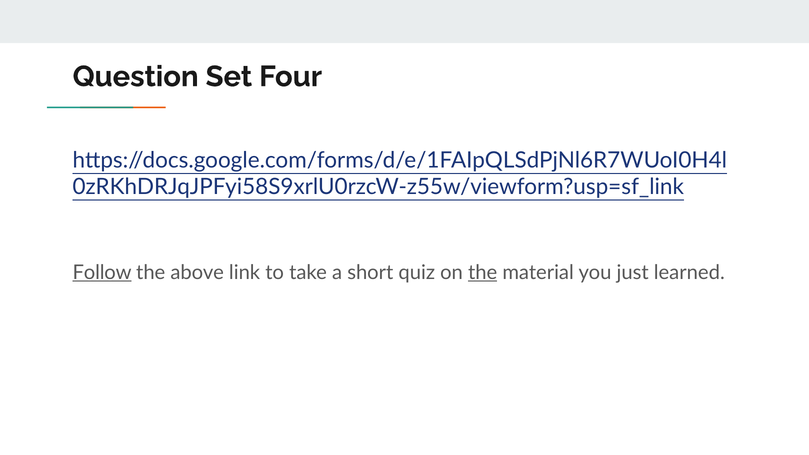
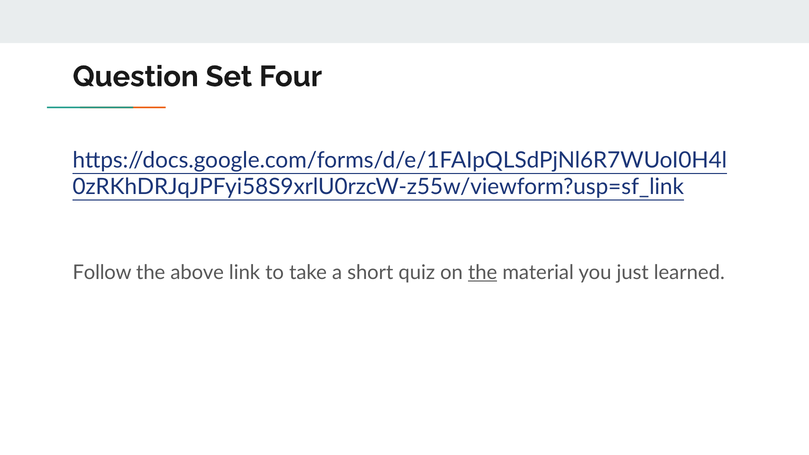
Follow underline: present -> none (102, 272)
